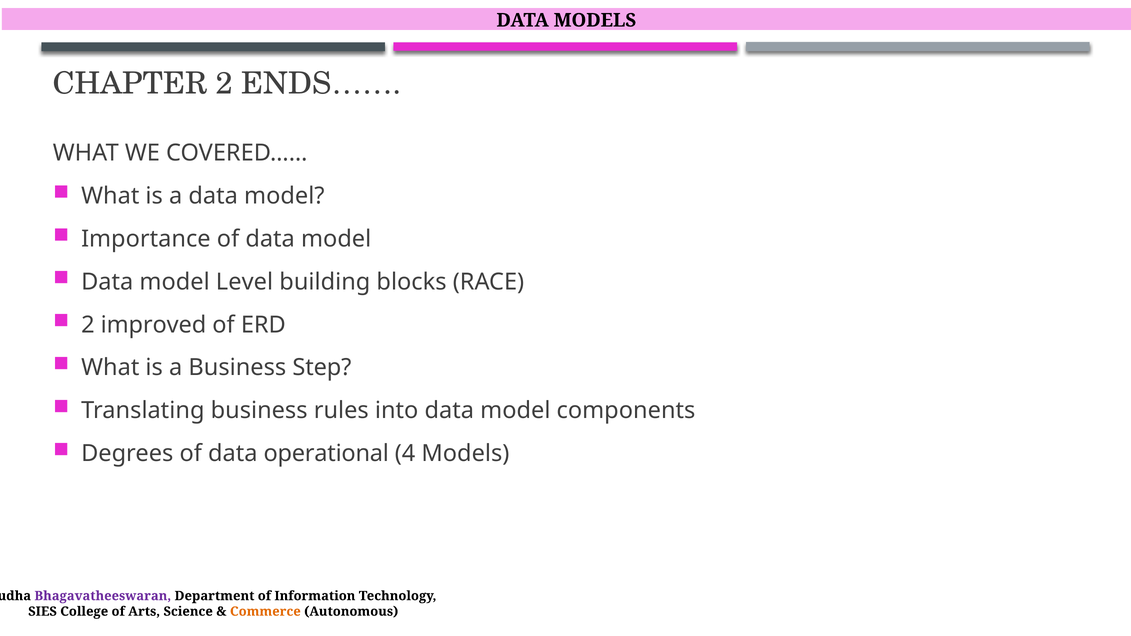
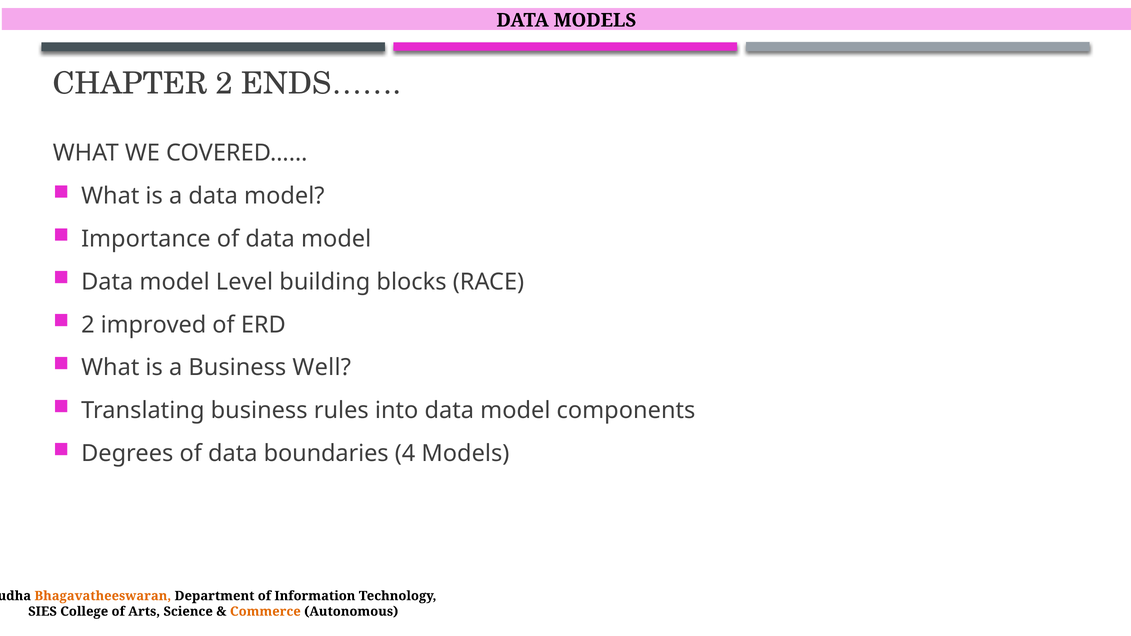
Step: Step -> Well (322, 368)
operational: operational -> boundaries (326, 454)
Bhagavatheeswaran colour: purple -> orange (103, 596)
